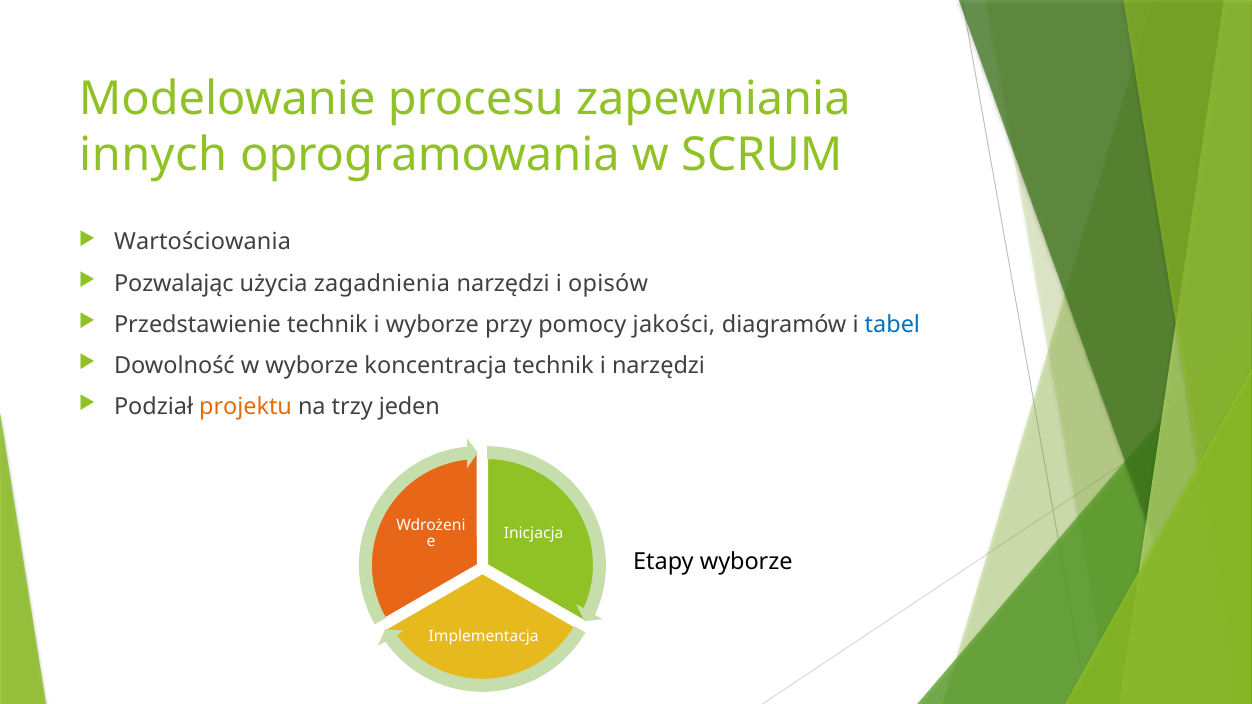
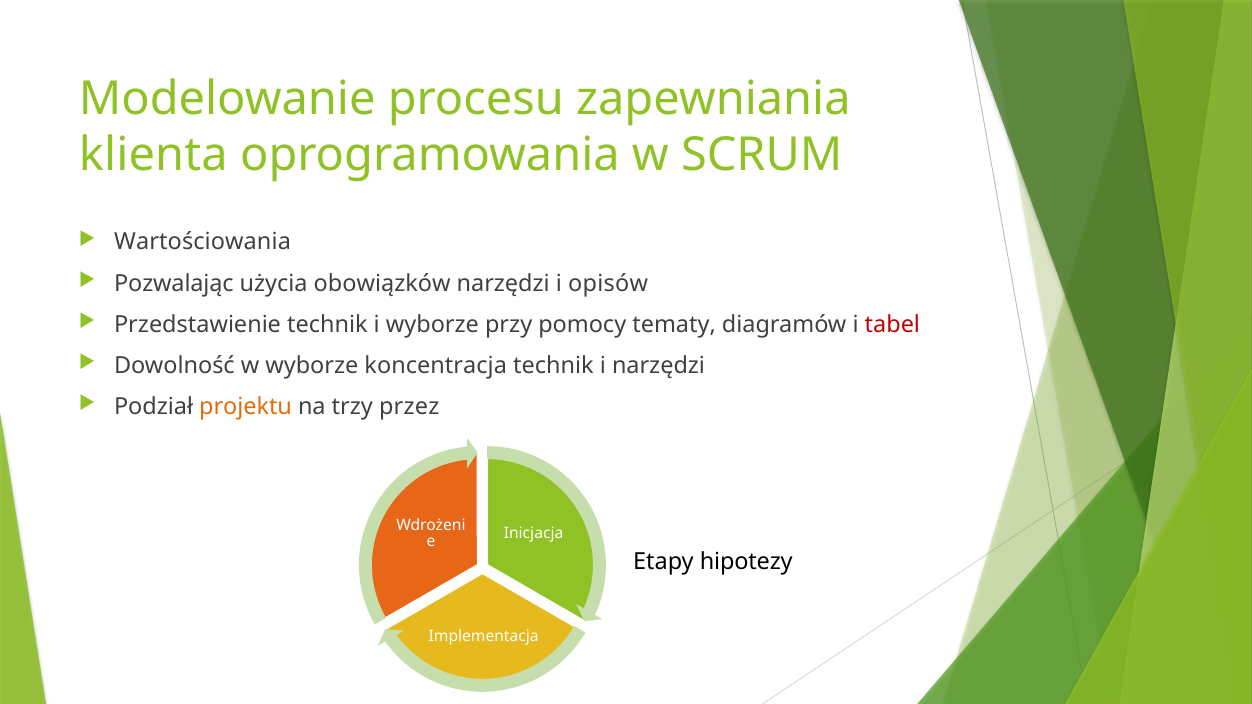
innych: innych -> klienta (153, 155)
zagadnienia: zagadnienia -> obowiązków (382, 284)
jakości: jakości -> tematy (674, 325)
tabel colour: blue -> red (892, 325)
jeden: jeden -> przez (409, 407)
Etapy wyborze: wyborze -> hipotezy (746, 562)
